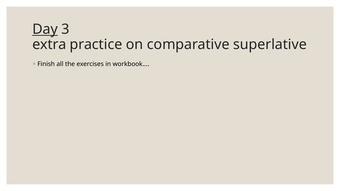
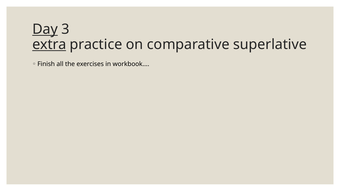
extra underline: none -> present (49, 45)
